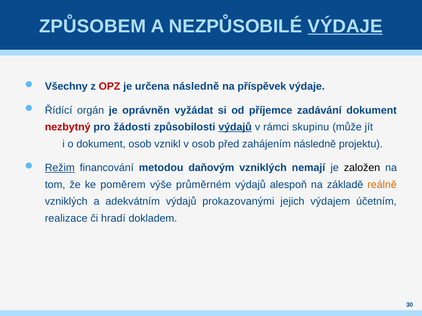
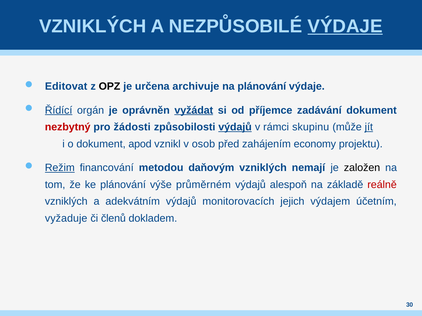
ZPŮSOBEM: ZPŮSOBEM -> VZNIKLÝCH (93, 26)
Všechny: Všechny -> Editovat (66, 86)
OPZ colour: red -> black (110, 86)
určena následně: následně -> archivuje (196, 86)
na příspěvek: příspěvek -> plánování (262, 86)
Řídící underline: none -> present (59, 110)
vyžádat underline: none -> present (194, 110)
jít underline: none -> present (369, 127)
dokument osob: osob -> apod (140, 144)
zahájením následně: následně -> economy (315, 144)
ke poměrem: poměrem -> plánování (123, 185)
reálně colour: orange -> red (382, 185)
prokazovanými: prokazovanými -> monitorovacích (238, 202)
realizace: realizace -> vyžaduje (66, 219)
hradí: hradí -> členů (113, 219)
